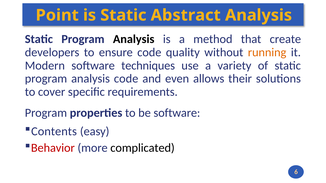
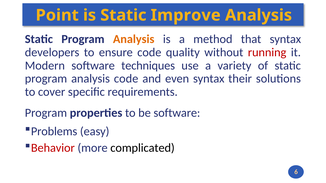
Abstract: Abstract -> Improve (186, 15)
Analysis colour: black -> orange (134, 39)
that create: create -> syntax (285, 39)
running colour: orange -> red (267, 52)
even allows: allows -> syntax (209, 79)
Contents: Contents -> Problems (54, 131)
